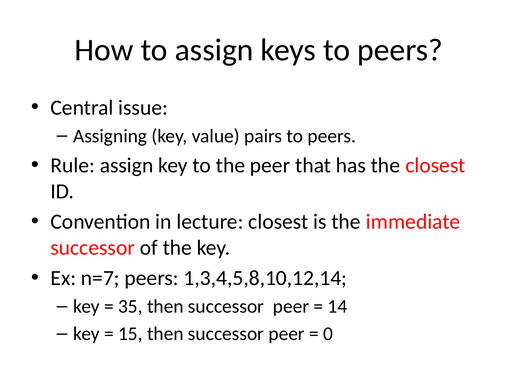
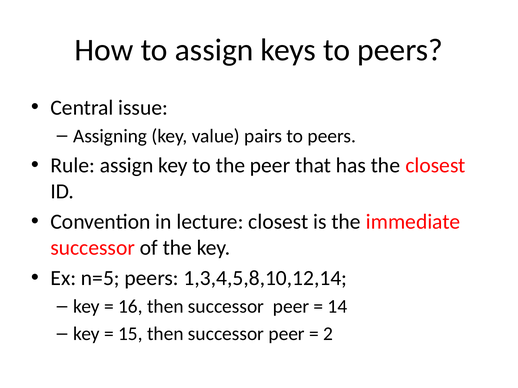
n=7: n=7 -> n=5 (100, 278)
35: 35 -> 16 (130, 307)
0: 0 -> 2 (328, 334)
